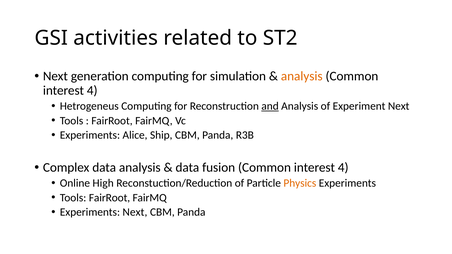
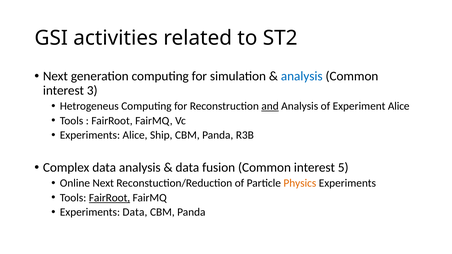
analysis colour: orange -> blue (302, 76)
4: 4 -> 3 (92, 91)
Experiment Next: Next -> Alice (399, 106)
fusion Common interest 4: 4 -> 5 (343, 168)
Online High: High -> Next (103, 183)
FairRoot underline: none -> present (109, 198)
Experiments Next: Next -> Data (135, 212)
